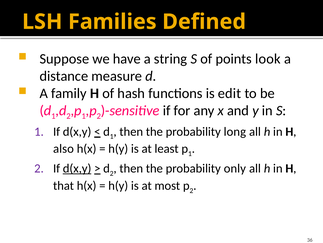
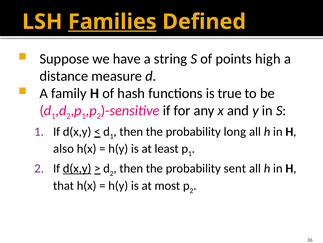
Families underline: none -> present (112, 22)
look: look -> high (268, 59)
edit: edit -> true (230, 93)
only: only -> sent (235, 168)
